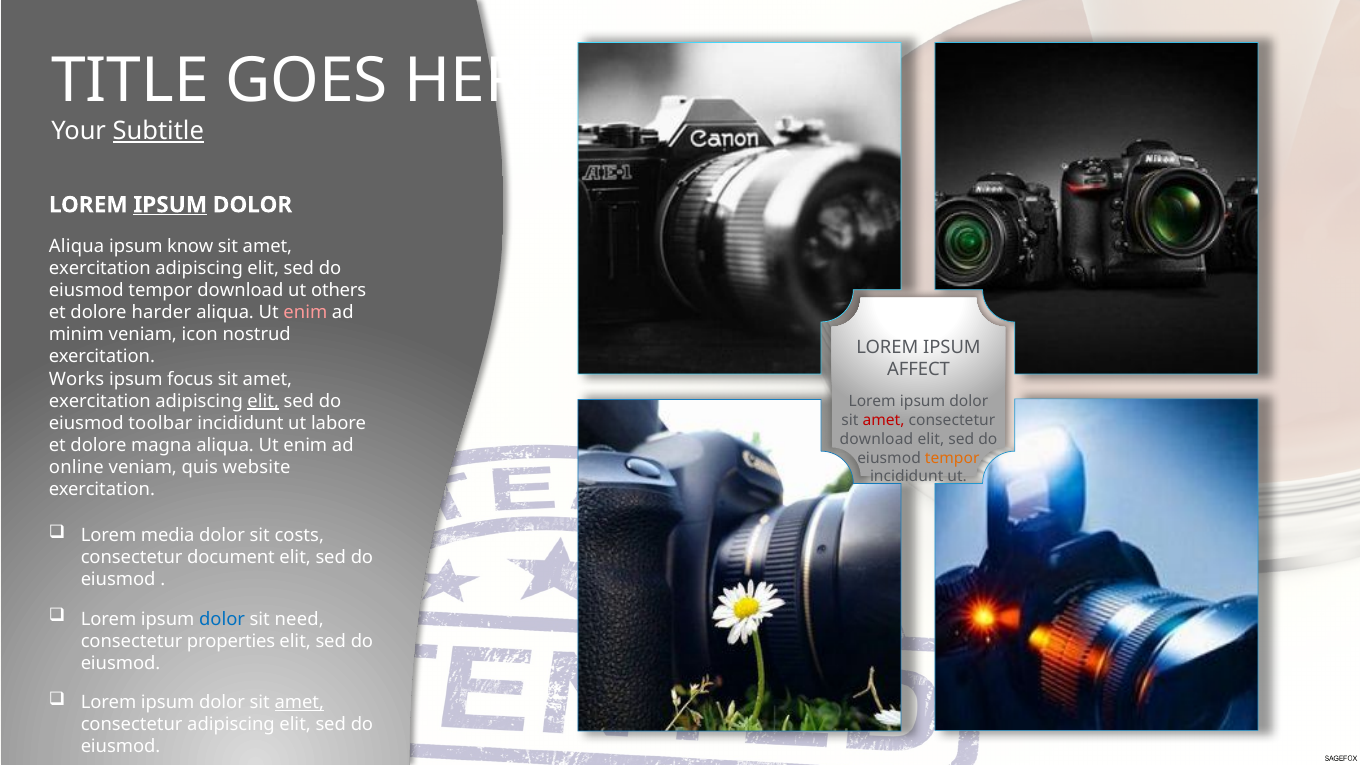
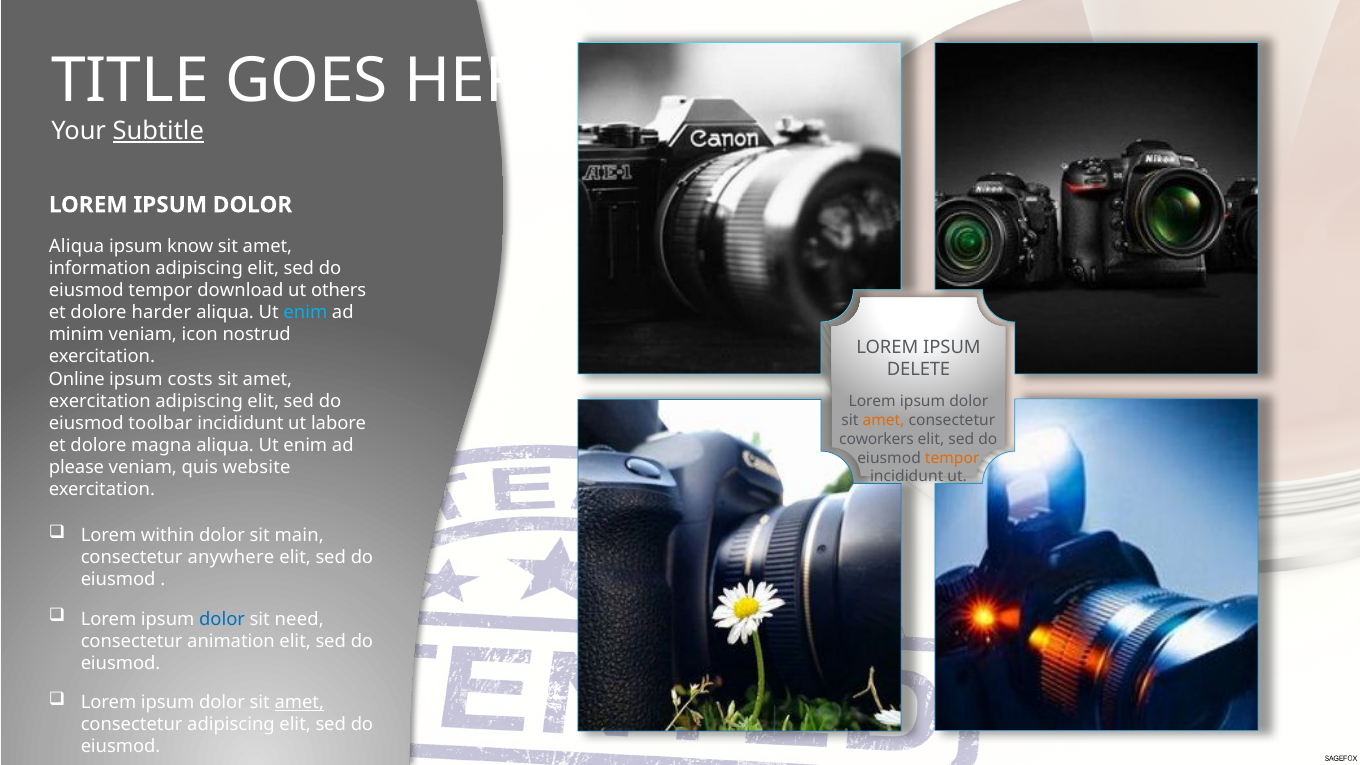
IPSUM underline: present -> none (170, 205)
exercitation: exercitation -> information (100, 268)
enim colour: pink -> light blue (305, 313)
AFFECT: AFFECT -> DELETE (919, 370)
Works: Works -> Online (77, 379)
focus: focus -> costs (190, 379)
elit underline: present -> none (263, 401)
amet colour: red -> orange (884, 420)
download: download -> coworkers (877, 439)
online: online -> please (77, 467)
media: media -> within (168, 536)
costs: costs -> main (299, 536)
document: document -> anywhere (231, 558)
properties: properties -> animation (231, 641)
